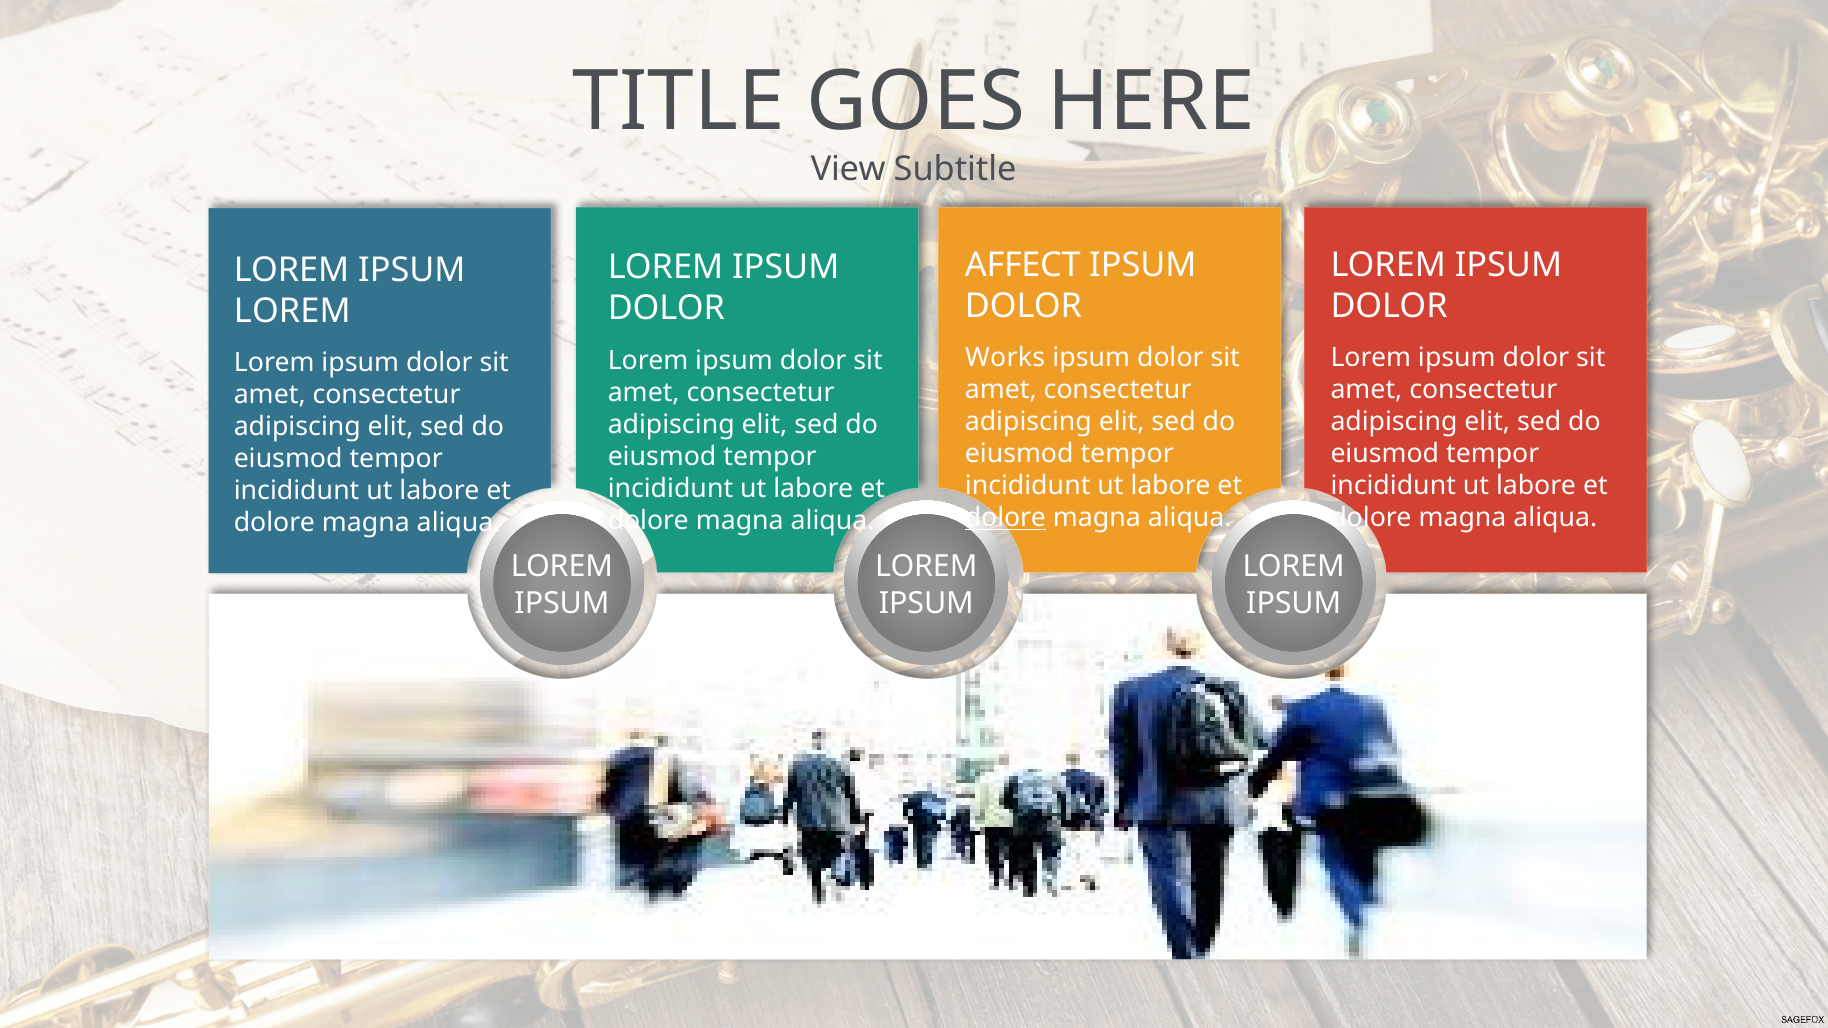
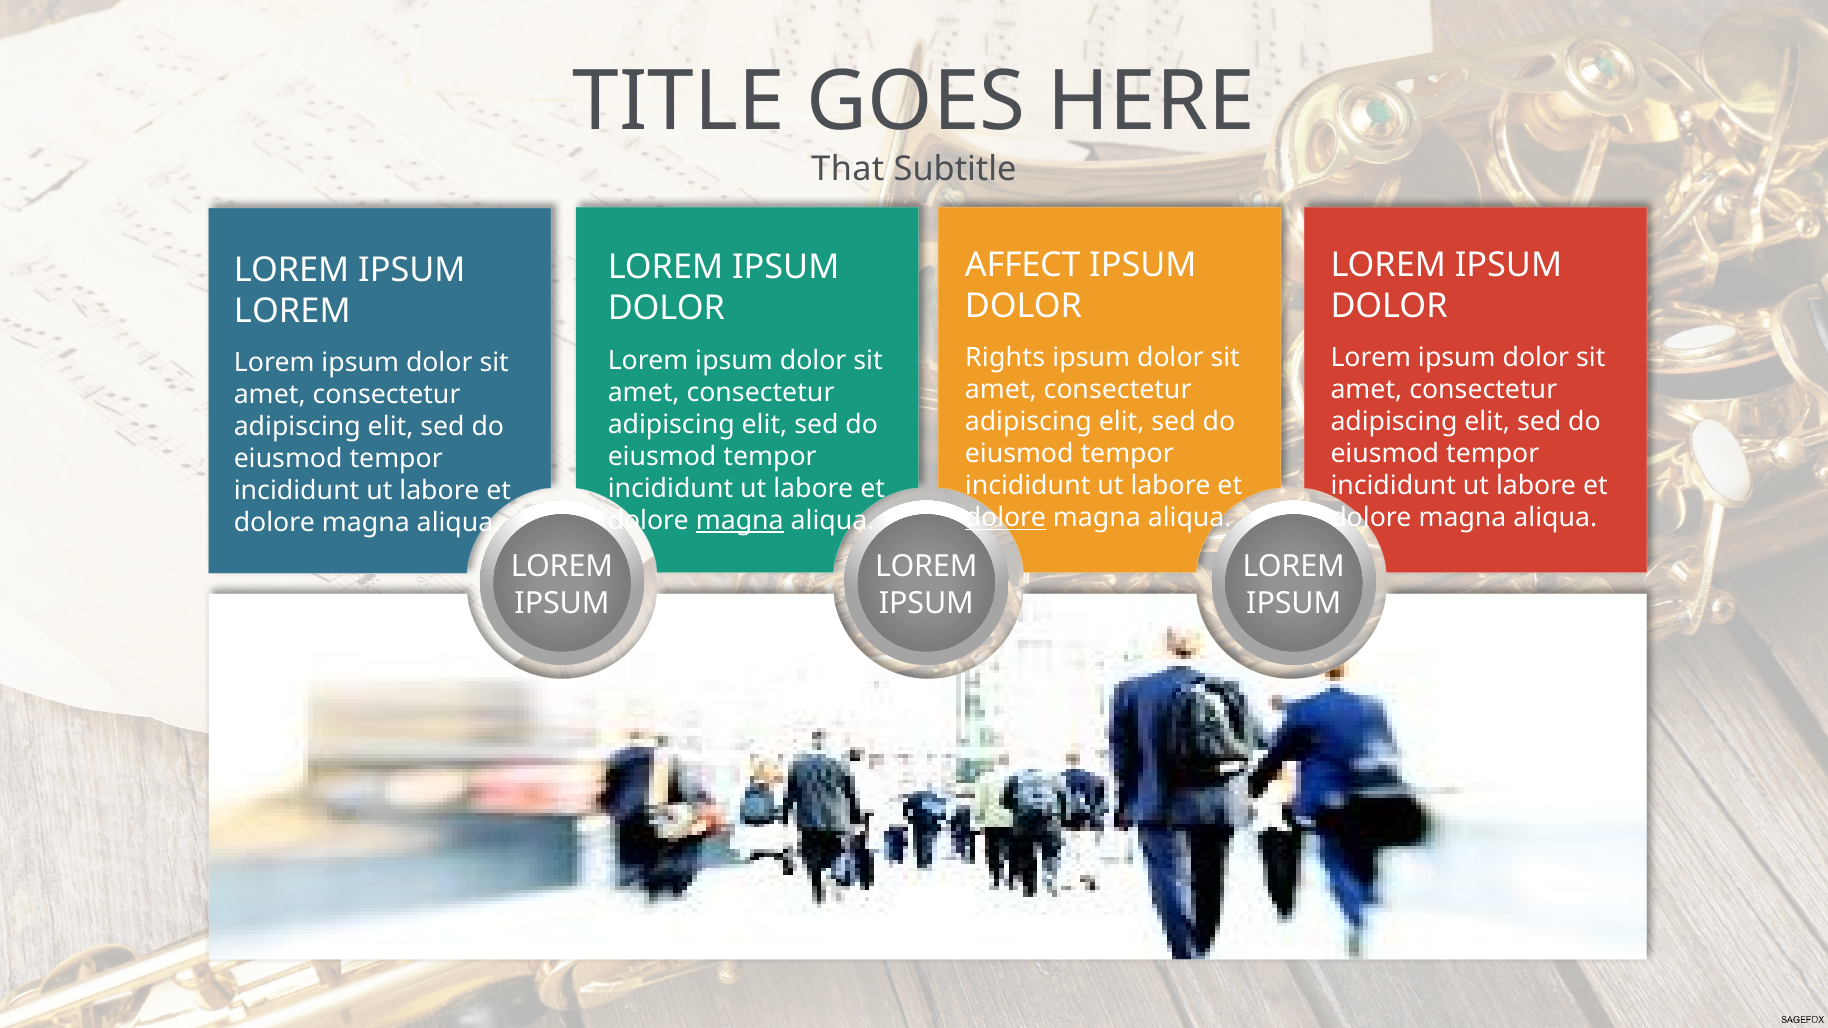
View: View -> That (848, 169)
Works: Works -> Rights (1005, 358)
magna underline: none -> present (740, 520)
